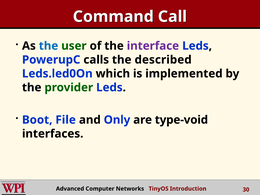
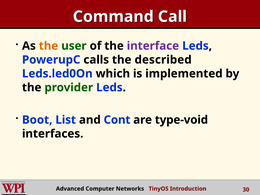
the colour: blue -> orange (49, 46)
File: File -> List (66, 120)
Only: Only -> Cont (117, 120)
